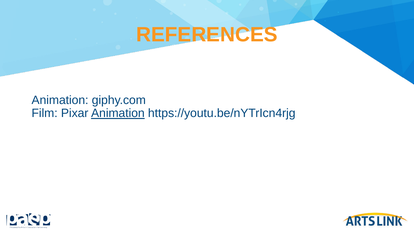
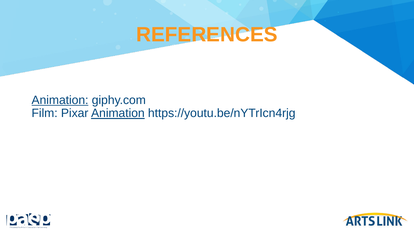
Animation underline: none -> present (60, 100)
